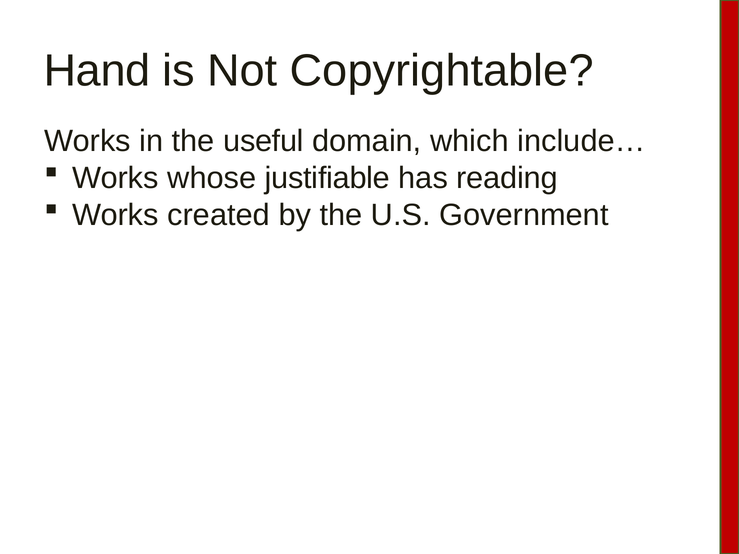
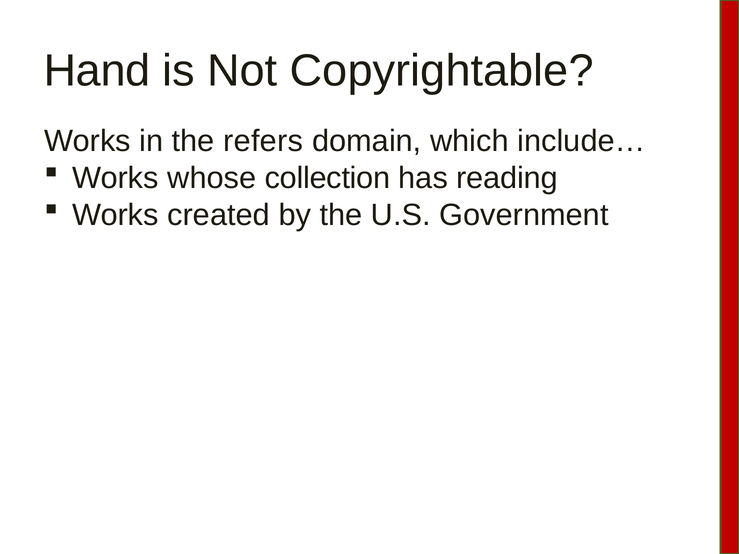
useful: useful -> refers (263, 141)
justifiable: justifiable -> collection (327, 178)
